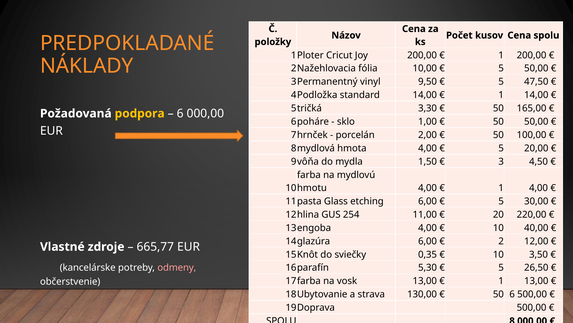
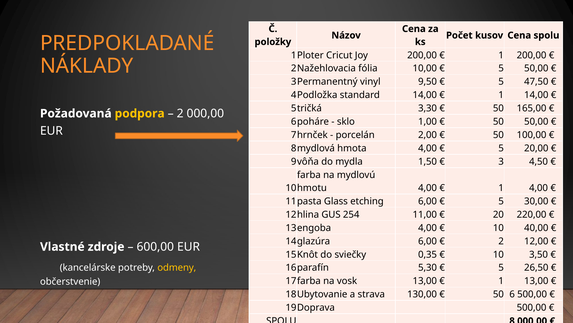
6: 6 -> 2 (180, 113)
665,77: 665,77 -> 600,00 (155, 246)
odmeny colour: pink -> yellow (177, 267)
